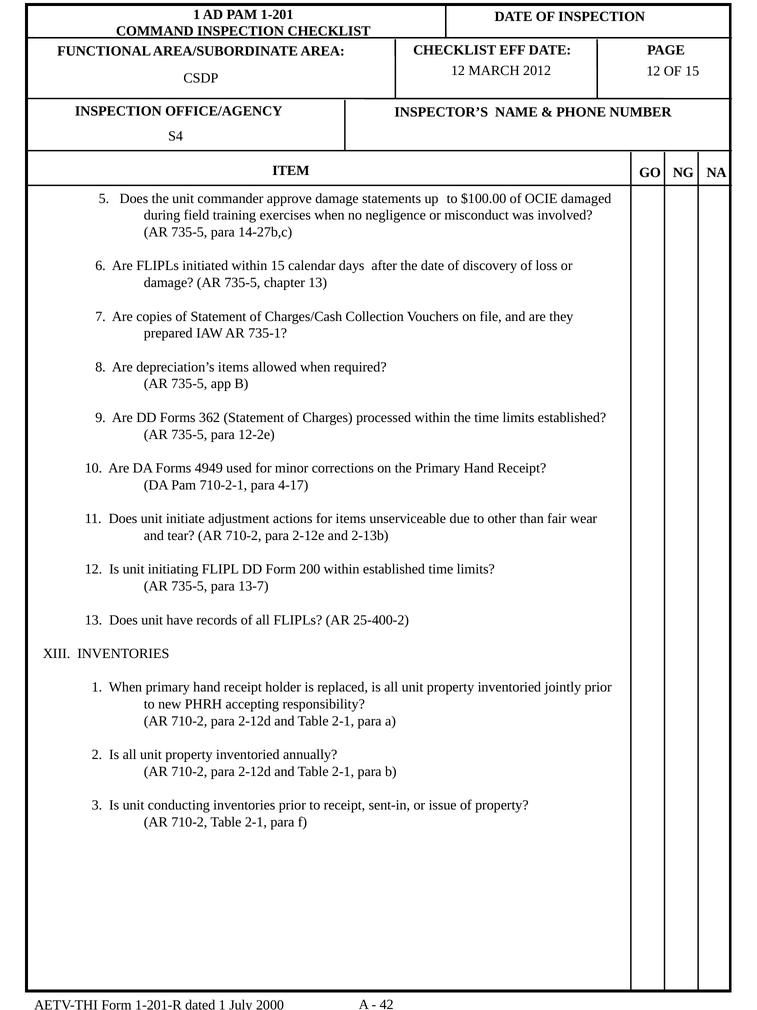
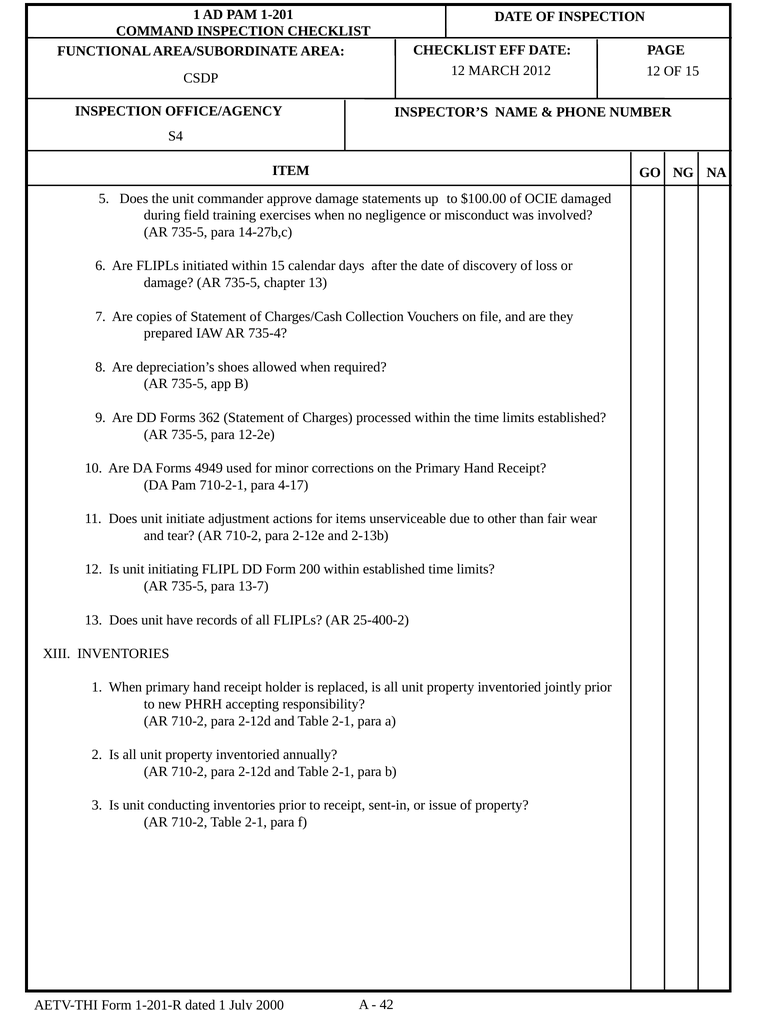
735-1: 735-1 -> 735-4 (268, 333)
depreciation’s items: items -> shoes (234, 367)
